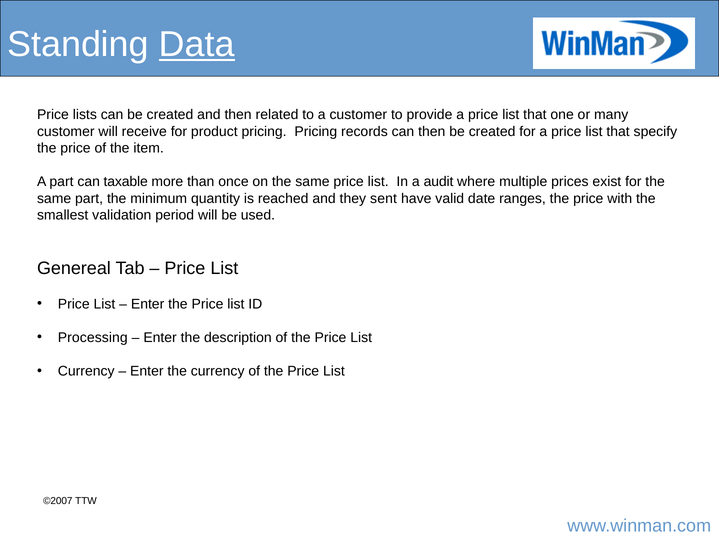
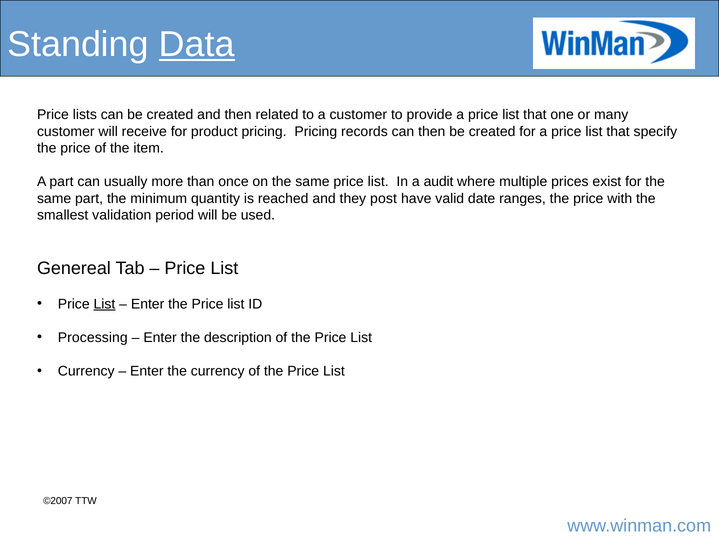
taxable: taxable -> usually (126, 182)
sent: sent -> post (384, 199)
List underline: none -> present (104, 304)
